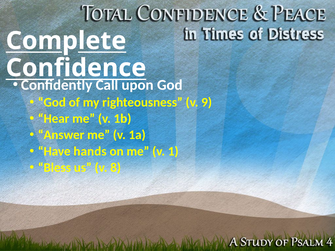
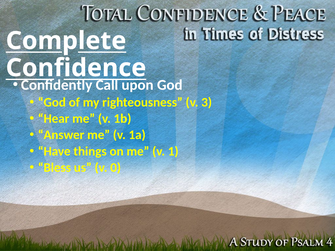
9: 9 -> 3 (207, 102)
hands: hands -> things (90, 151)
8: 8 -> 0 (116, 168)
